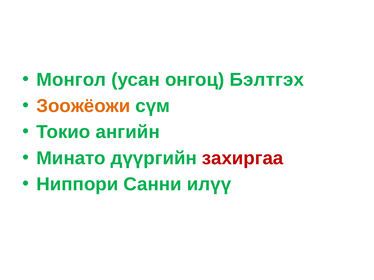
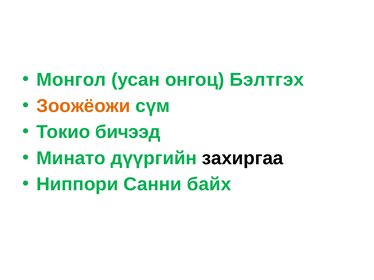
ангийн: ангийн -> бичээд (128, 132)
захиргаа colour: red -> black (243, 158)
илүү: илүү -> байх (209, 185)
